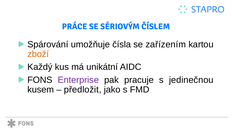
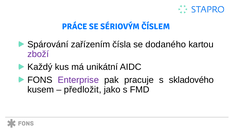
umožňuje: umožňuje -> zařízením (90, 45)
zařízením: zařízením -> dodaného (166, 45)
zboží colour: orange -> purple (38, 54)
jedinečnou: jedinečnou -> skladového (191, 80)
